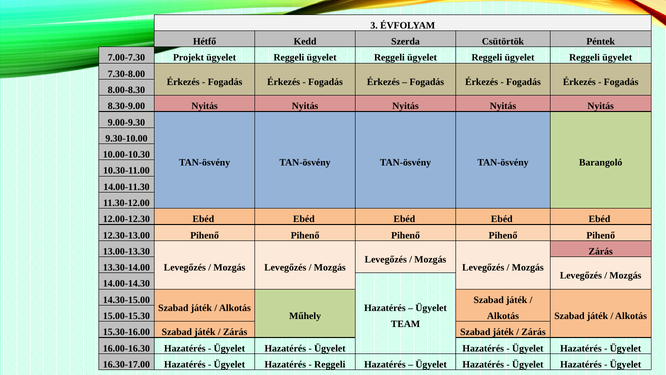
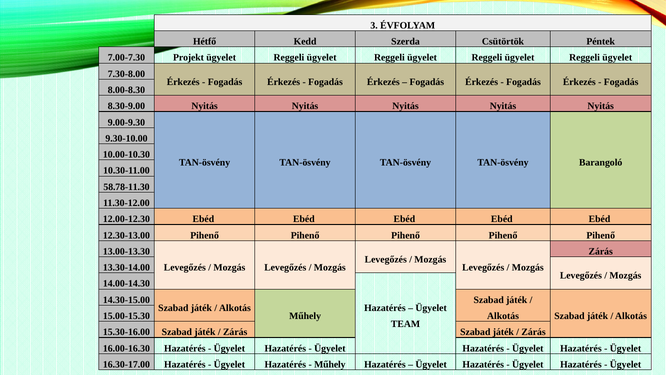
14.00-11.30: 14.00-11.30 -> 58.78-11.30 (127, 187)
Reggeli: Reggeli -> Műhely (330, 364)
